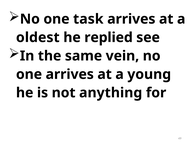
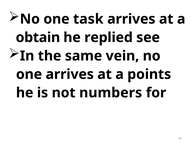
oldest: oldest -> obtain (38, 37)
young: young -> points (149, 74)
anything: anything -> numbers (111, 93)
